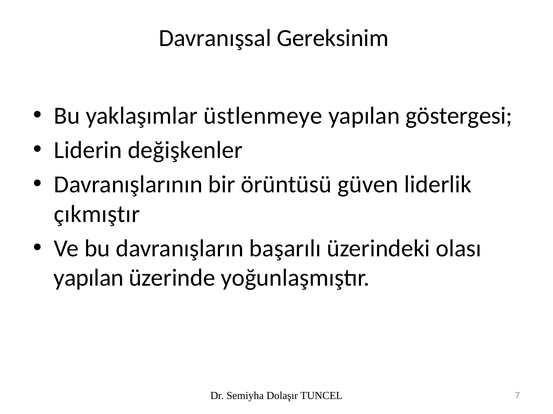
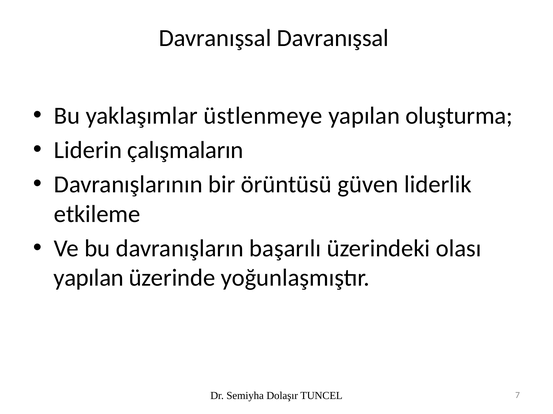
Davranışsal Gereksinim: Gereksinim -> Davranışsal (333, 38)
göstergesi: göstergesi -> oluşturma (459, 116)
değişkenler: değişkenler -> çalışmaların (185, 150)
çıkmıştır: çıkmıştır -> etkileme (97, 214)
